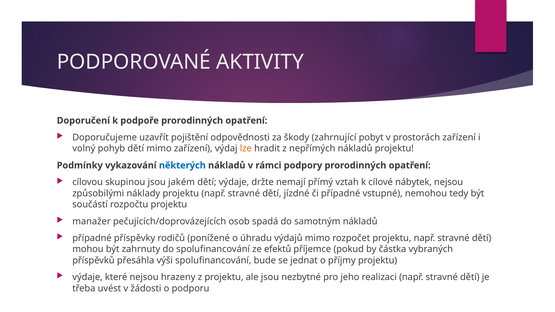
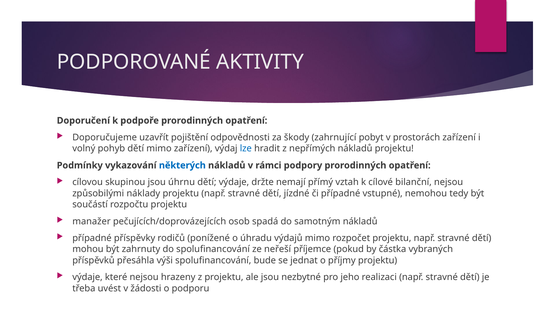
lze colour: orange -> blue (246, 149)
jakém: jakém -> úhrnu (182, 182)
nábytek: nábytek -> bilanční (413, 182)
efektů: efektů -> neřeší (278, 249)
